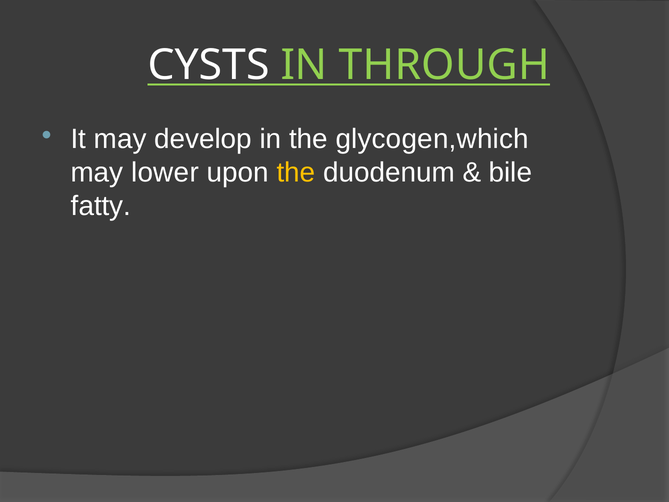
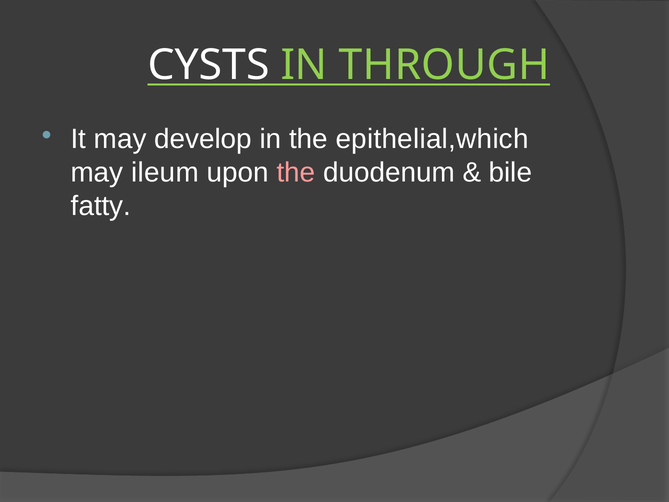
glycogen,which: glycogen,which -> epithelial,which (432, 139)
lower: lower -> ileum (165, 173)
the colour: yellow -> pink (296, 173)
